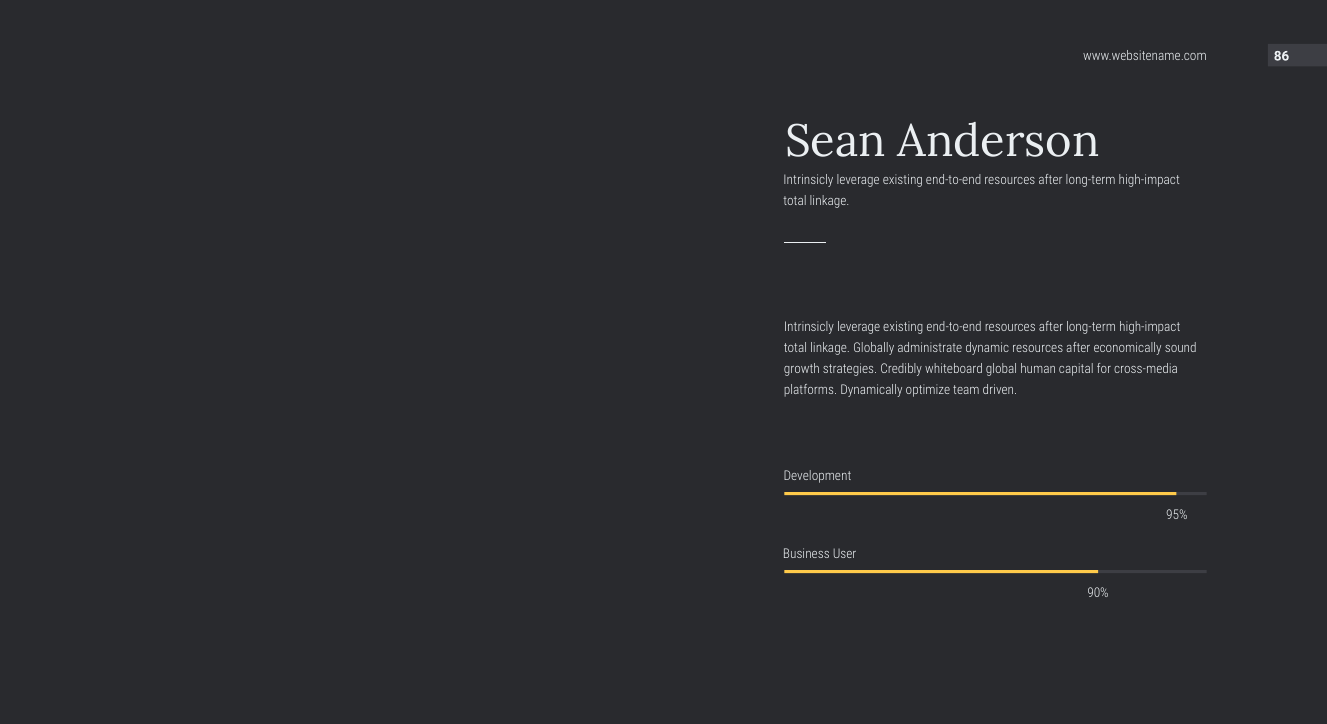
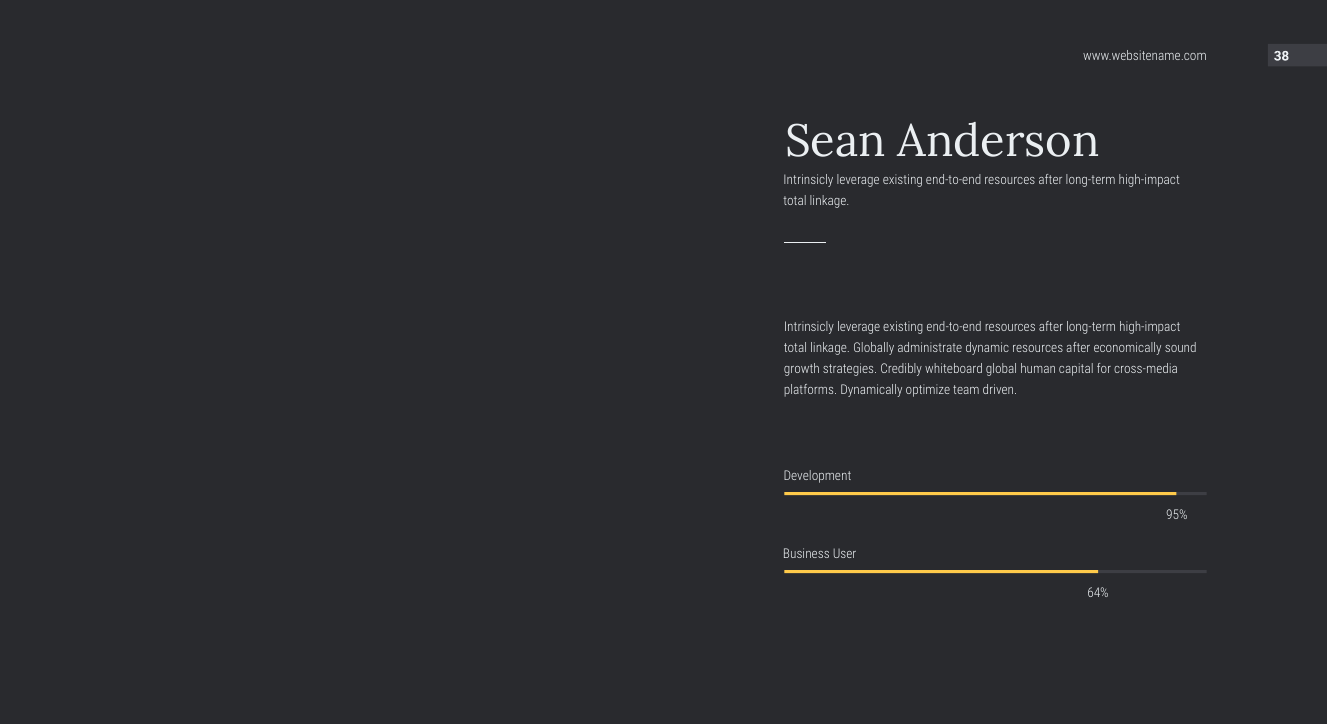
86: 86 -> 38 (1281, 56)
90%: 90% -> 64% (1098, 593)
